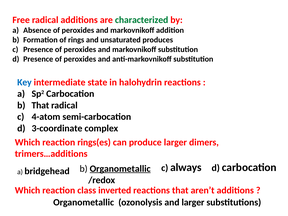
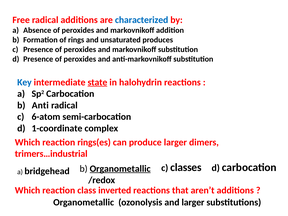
characterized colour: green -> blue (142, 20)
state underline: none -> present (97, 82)
b That: That -> Anti (40, 105)
4-atom: 4-atom -> 6-atom (46, 117)
3-coordinate: 3-coordinate -> 1-coordinate (57, 128)
trimers…additions: trimers…additions -> trimers…industrial (51, 154)
always: always -> classes (186, 167)
